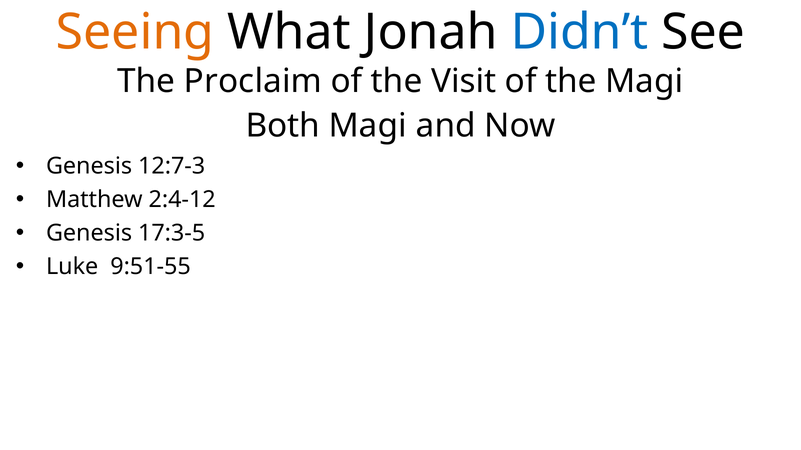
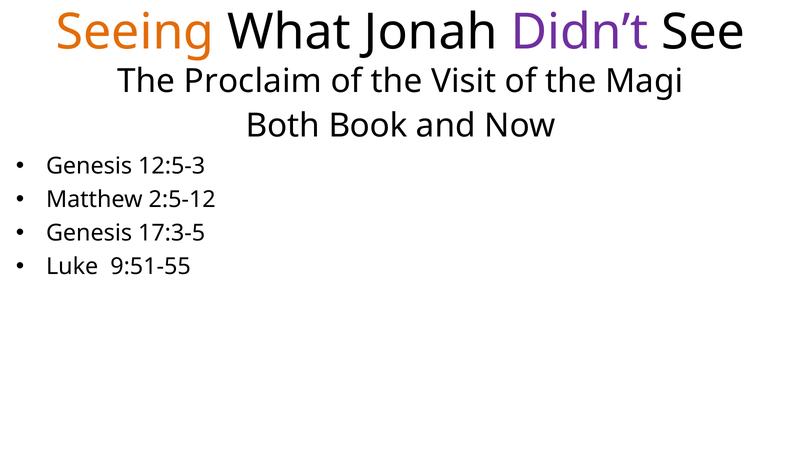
Didn’t colour: blue -> purple (580, 32)
Both Magi: Magi -> Book (368, 126)
12:7-3: 12:7-3 -> 12:5-3 (172, 166)
2:4-12: 2:4-12 -> 2:5-12 (182, 200)
